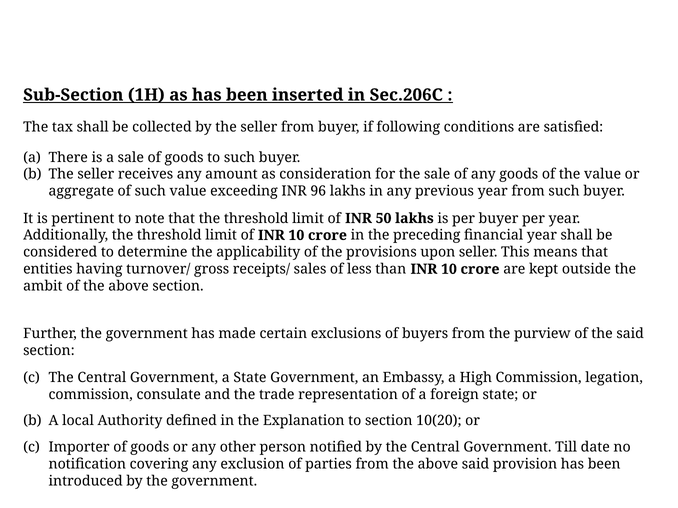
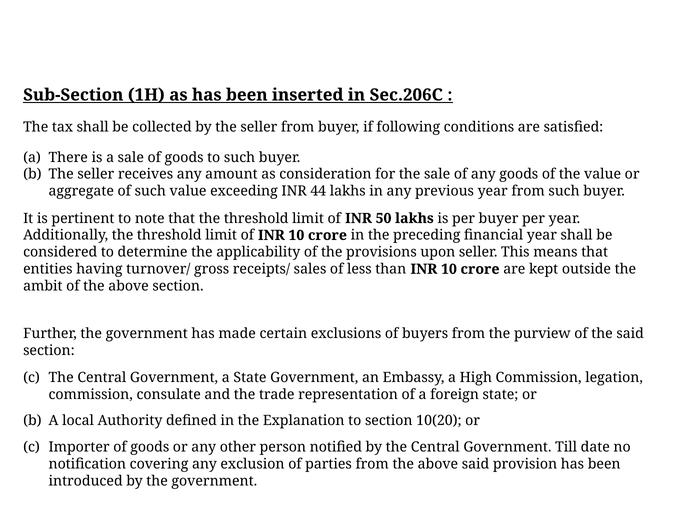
96: 96 -> 44 (318, 191)
